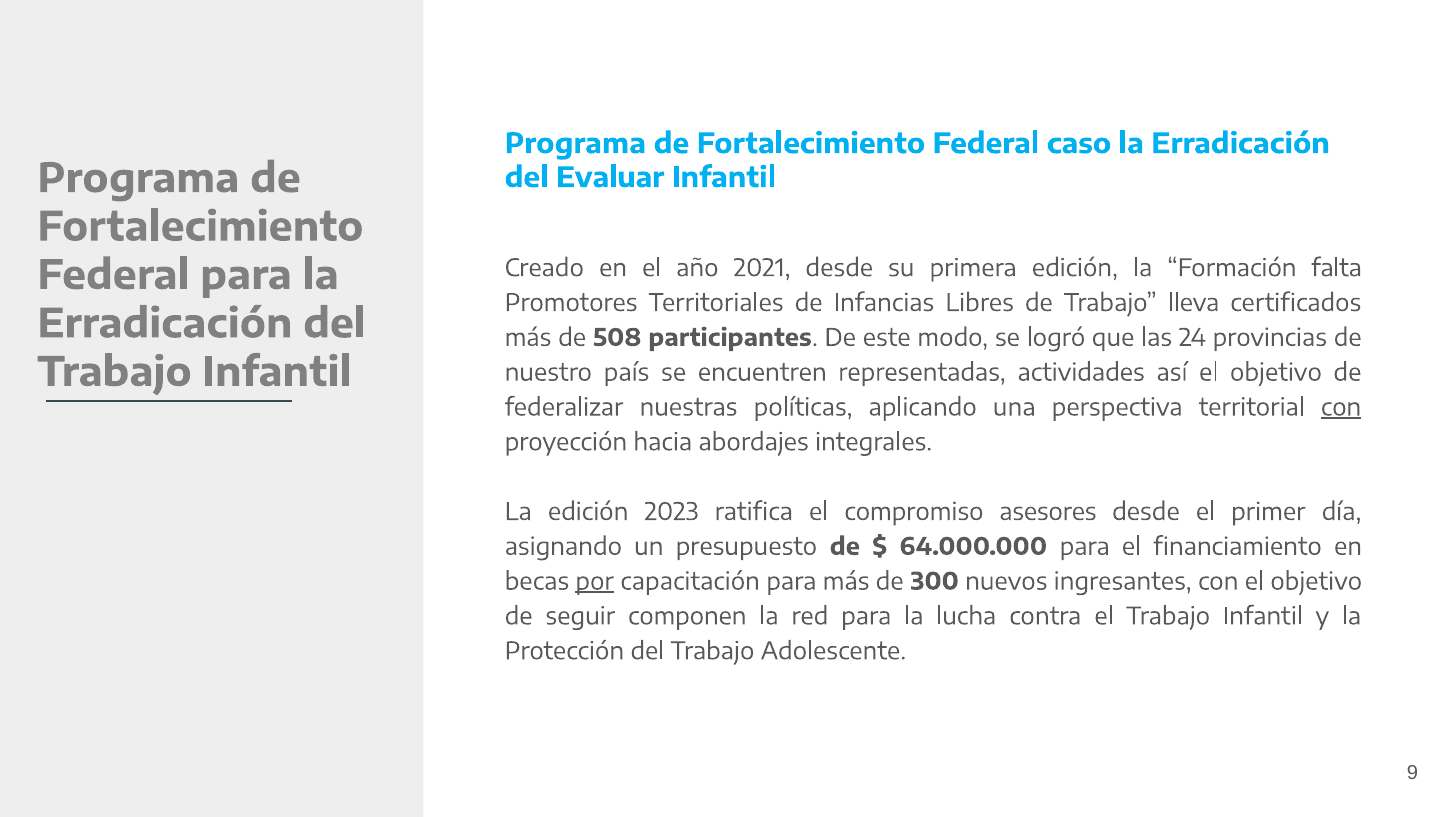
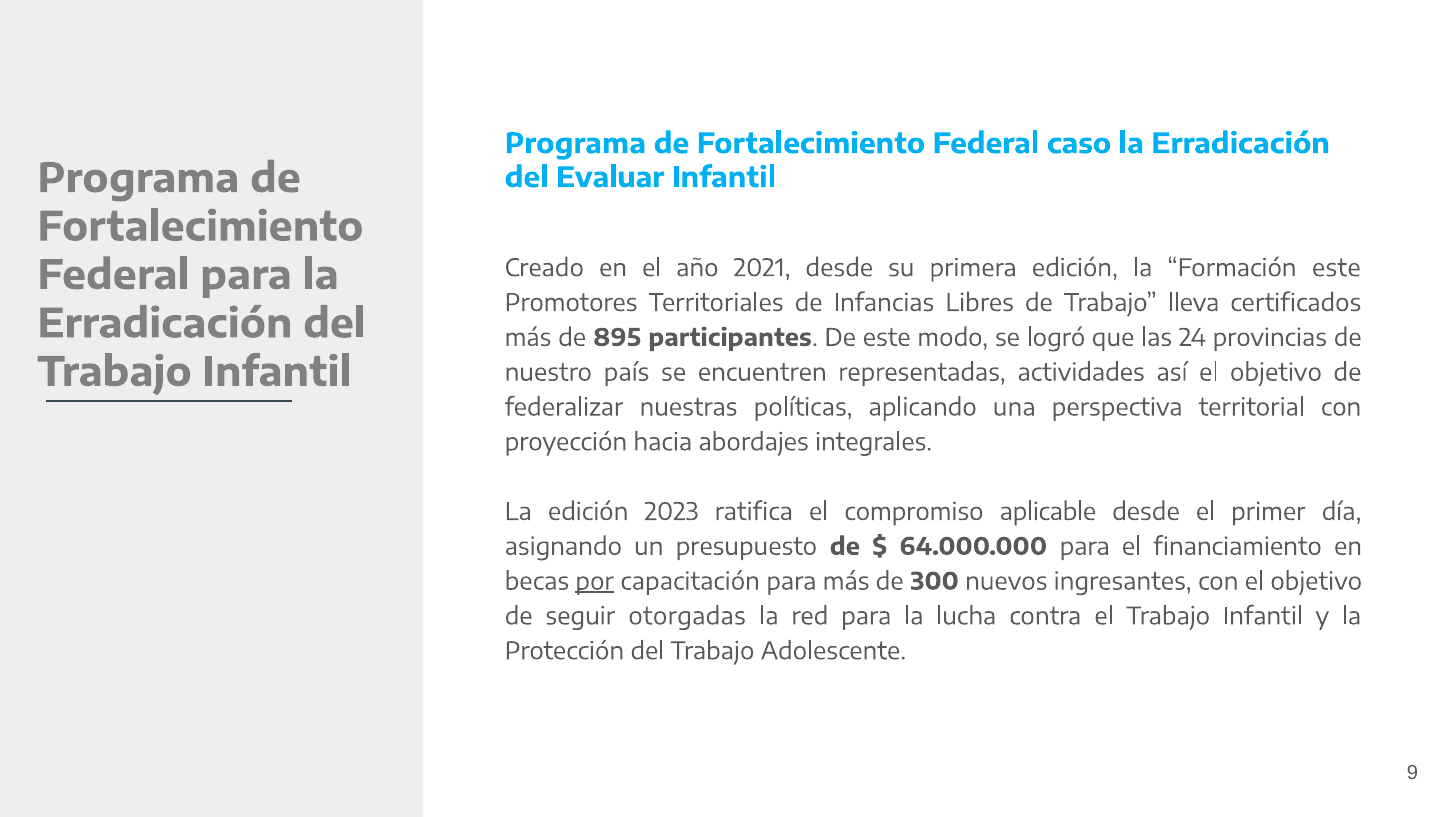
Formación falta: falta -> este (1336, 268)
508: 508 -> 895 (617, 338)
con underline: present -> none (1341, 407)
asesores: asesores -> aplicable (1048, 512)
componen: componen -> otorgadas (687, 616)
